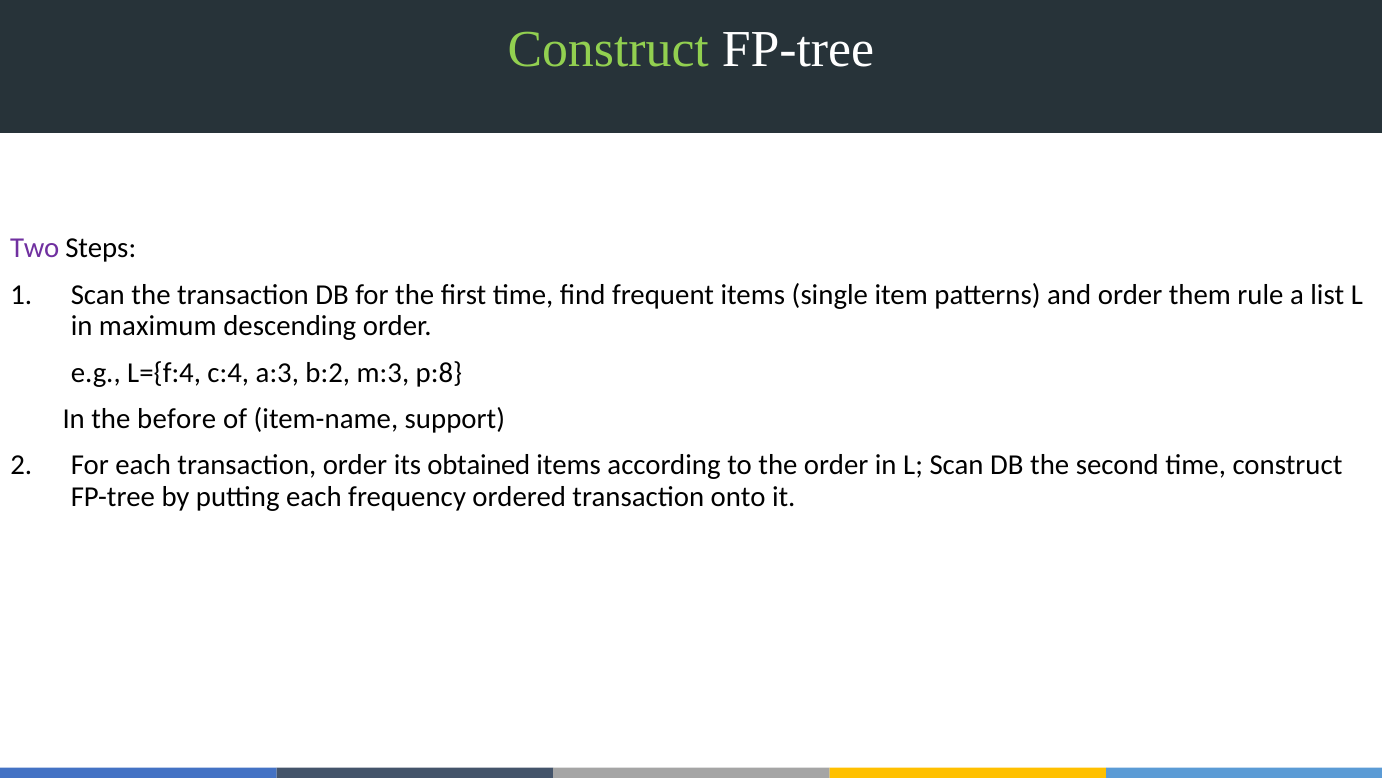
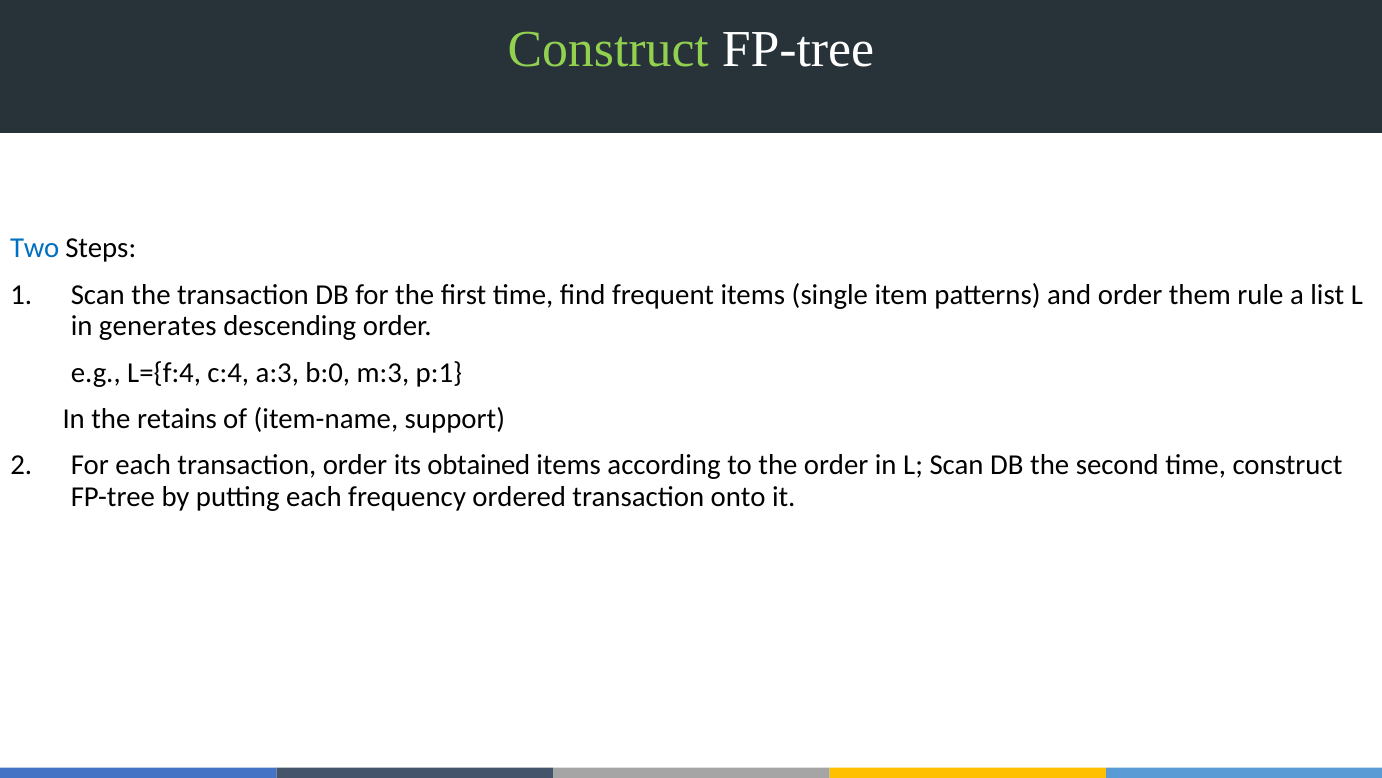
Two colour: purple -> blue (35, 248)
maximum: maximum -> generates (158, 326)
b:2: b:2 -> b:0 (328, 372)
p:8: p:8 -> p:1 (439, 372)
before: before -> retains (177, 418)
